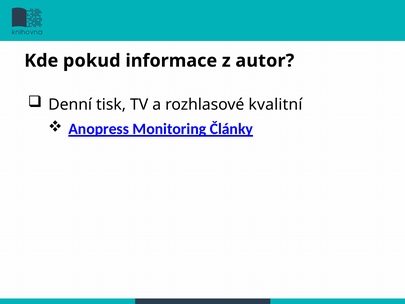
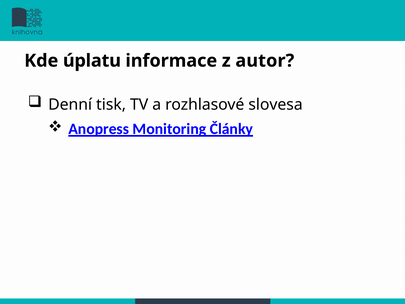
pokud: pokud -> úplatu (92, 61)
kvalitní: kvalitní -> slovesa (276, 104)
